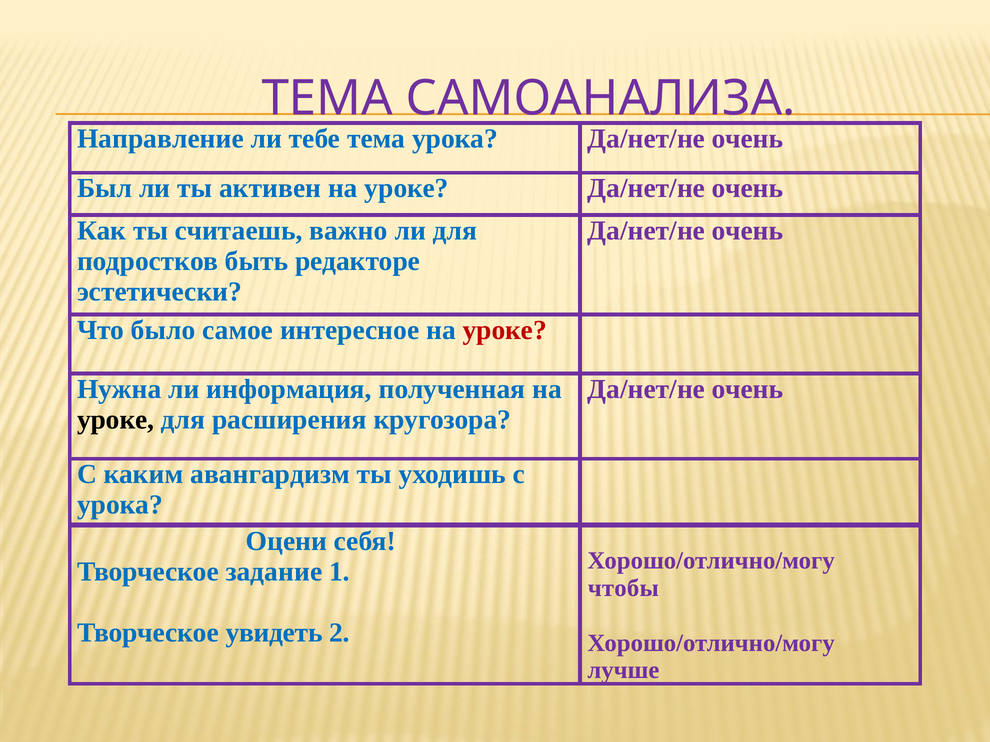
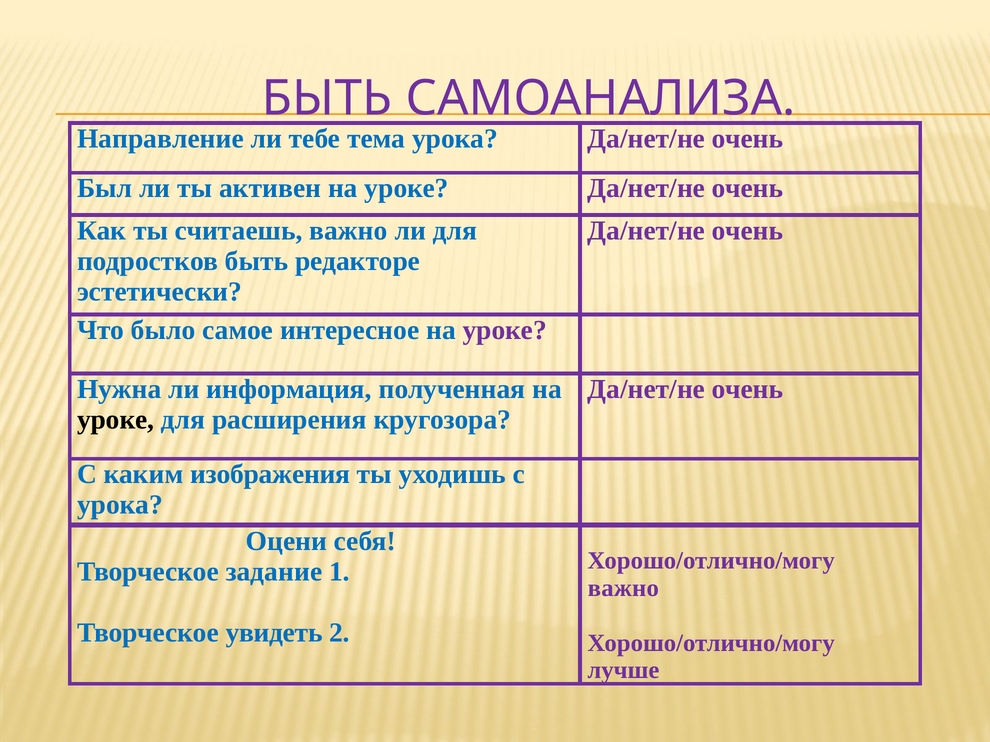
ТЕМА: ТЕМА -> БЫТЬ (327, 98)
уроке colour: red -> purple (505, 330)
авангардизм: авангардизм -> изображения (270, 475)
чтобы: чтобы -> важно (623, 589)
